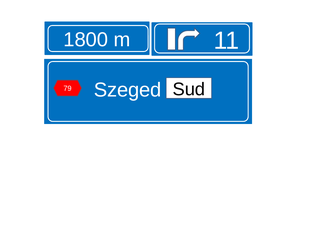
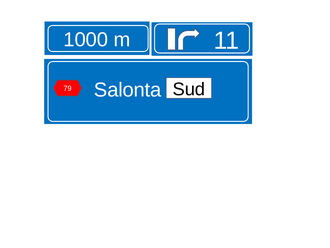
1800: 1800 -> 1000 (86, 40)
Szeged: Szeged -> Salonta (128, 90)
